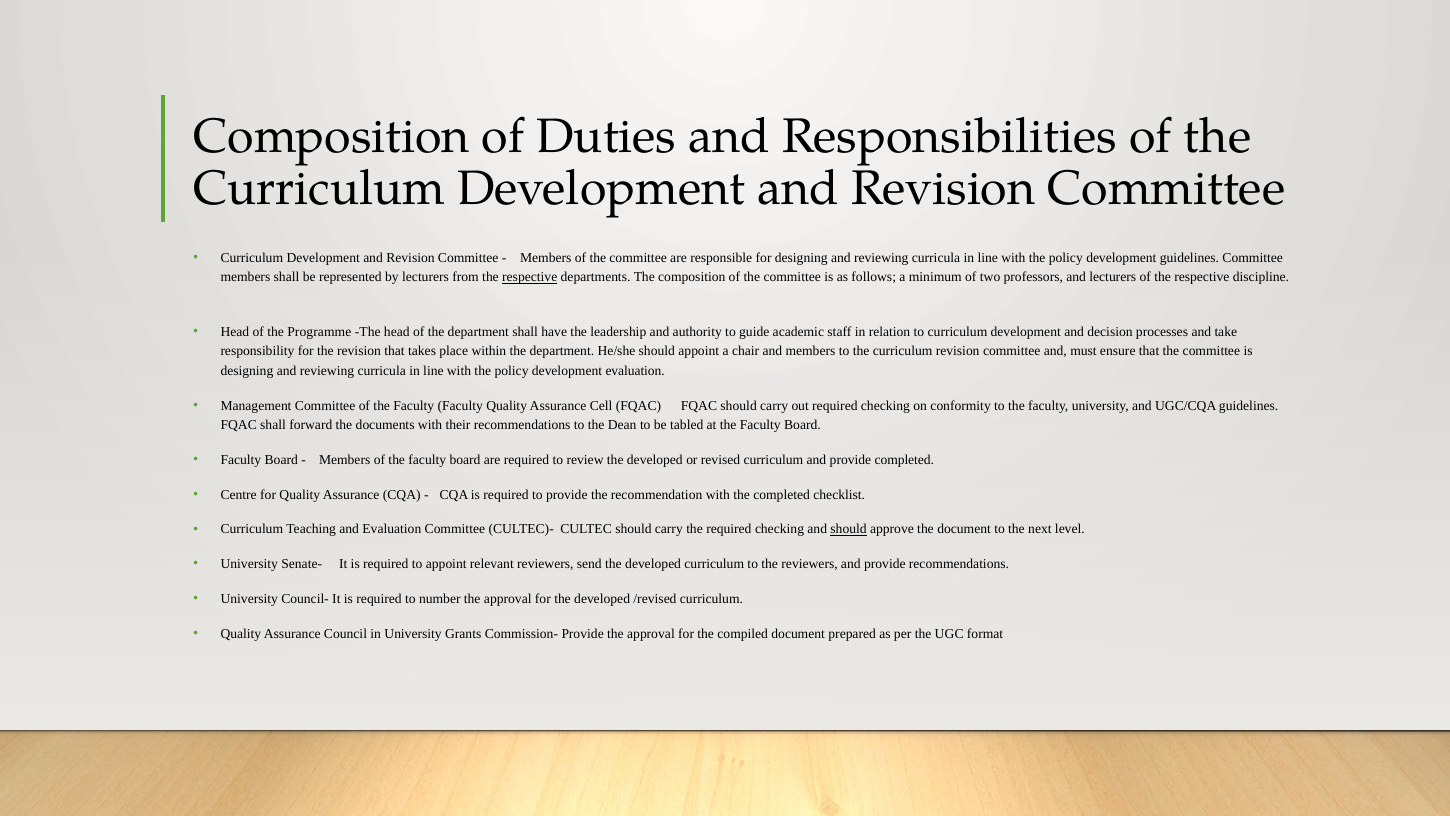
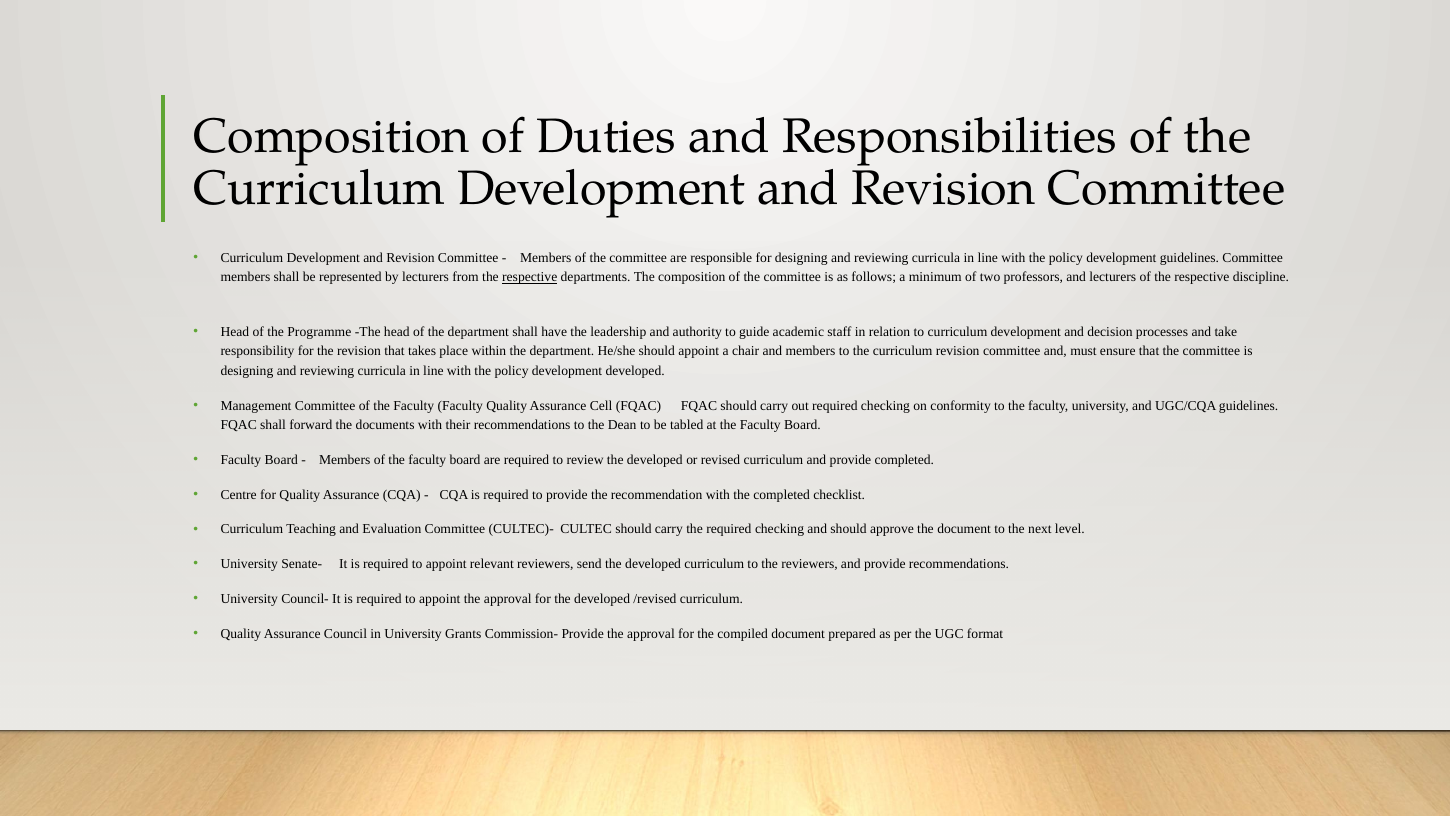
development evaluation: evaluation -> developed (635, 371)
should underline: present -> none (849, 529)
number: number -> appoint (440, 599)
